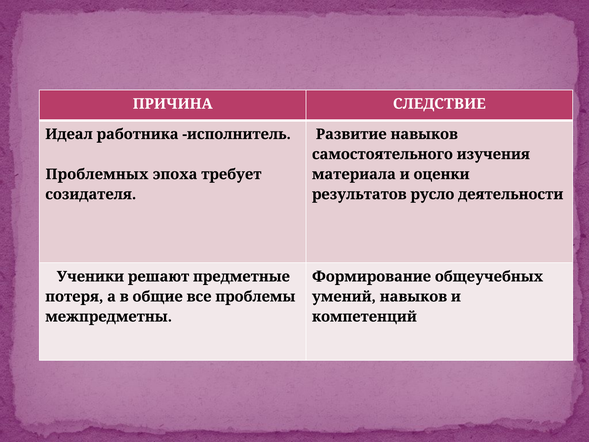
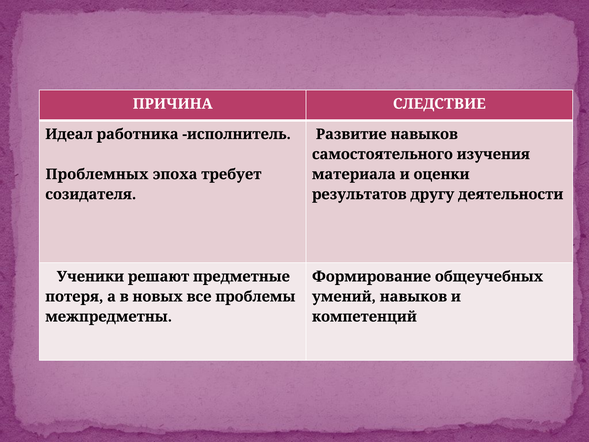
русло: русло -> другу (432, 194)
общие: общие -> новых (158, 296)
